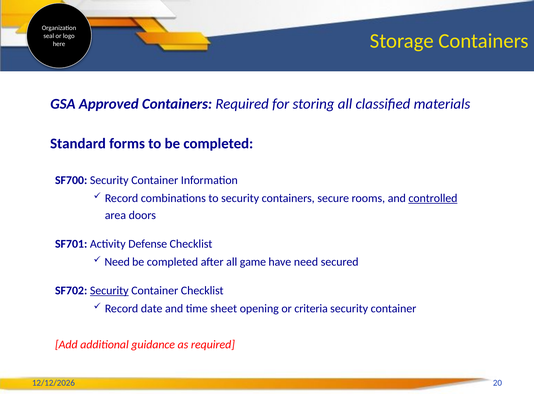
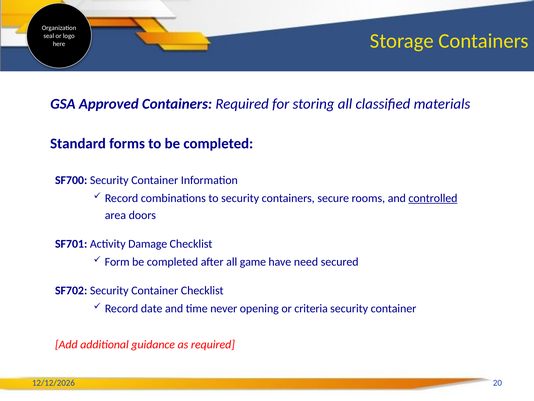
Defense: Defense -> Damage (148, 244)
Need: Need -> Form (117, 262)
Security underline: present -> none (109, 290)
sheet: sheet -> never (224, 308)
